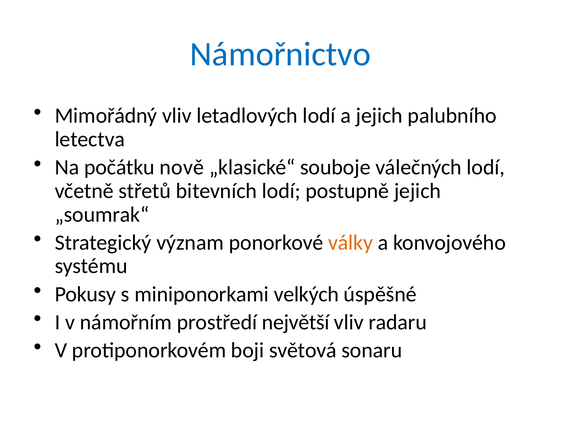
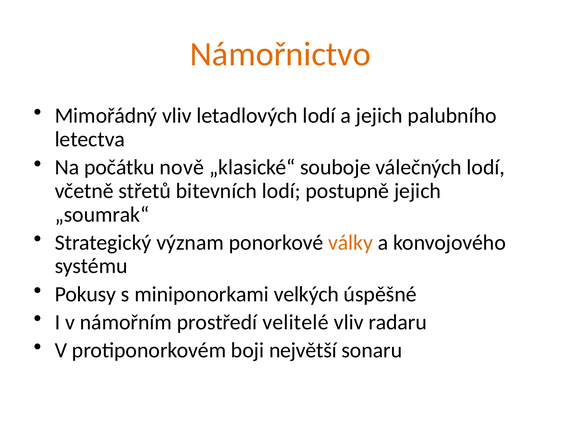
Námořnictvo colour: blue -> orange (280, 54)
největší: největší -> velitelé (295, 322)
světová: světová -> největší (303, 350)
